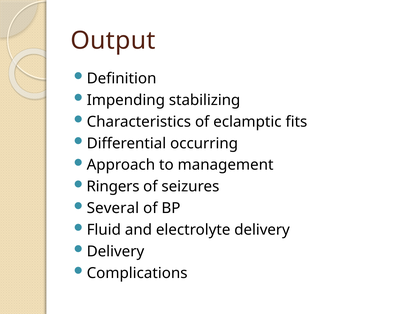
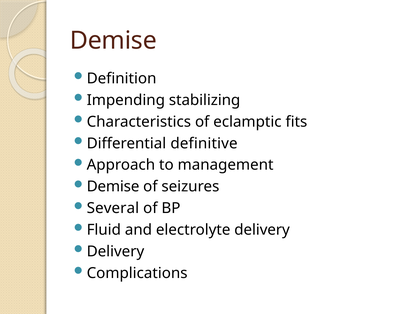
Output: Output -> Demise (113, 41)
occurring: occurring -> definitive (204, 143)
Ringers: Ringers -> Demise (113, 187)
